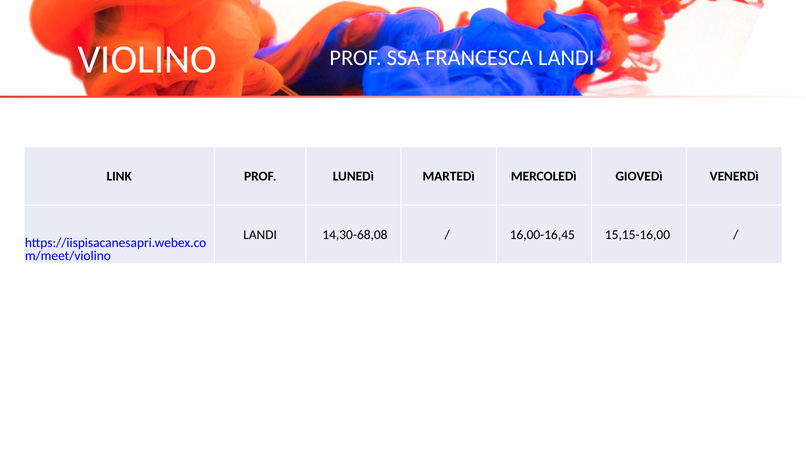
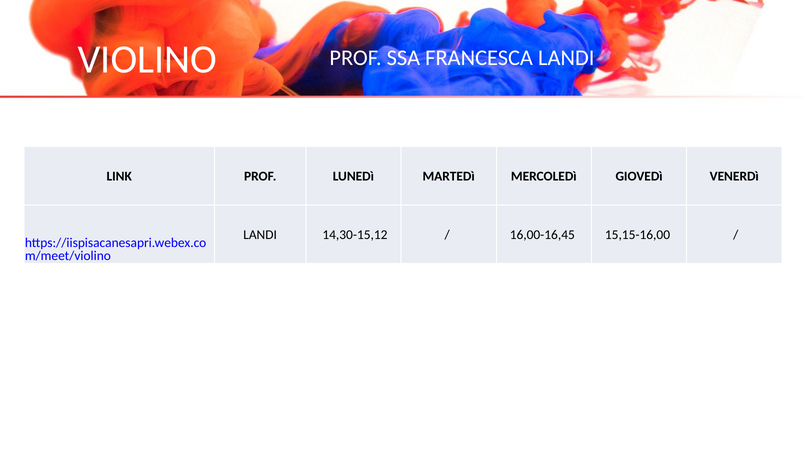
14,30-68,08: 14,30-68,08 -> 14,30-15,12 (355, 235)
